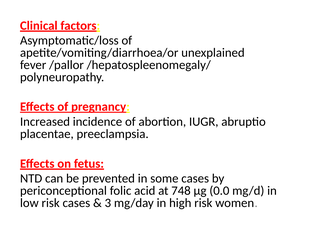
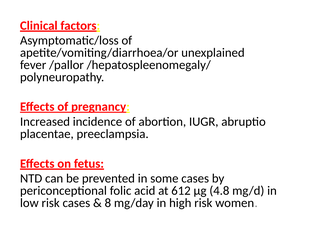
748: 748 -> 612 (181, 191)
0.0: 0.0 -> 4.8 (219, 191)
3: 3 -> 8 (108, 203)
